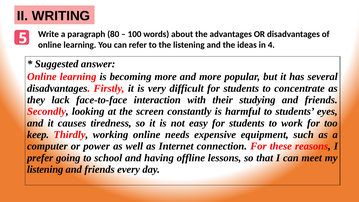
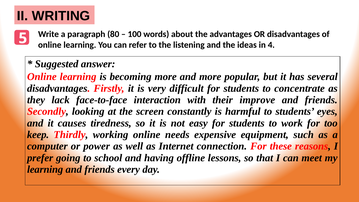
studying: studying -> improve (257, 100)
listening: listening -> learning (45, 169)
